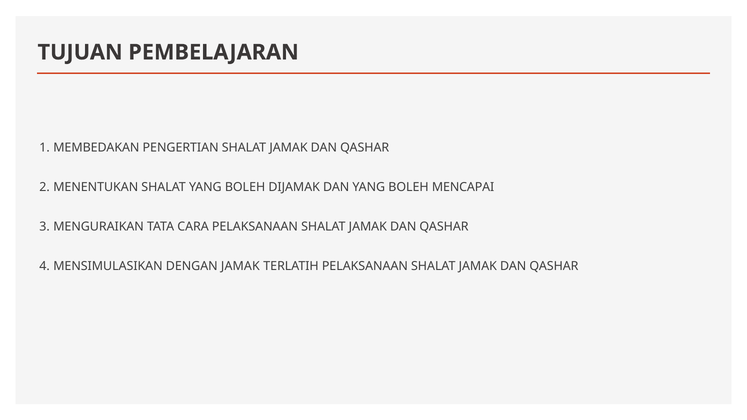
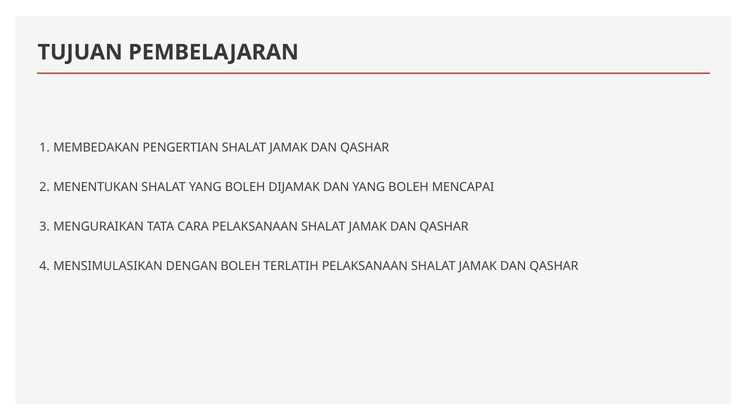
DENGAN JAMAK: JAMAK -> BOLEH (241, 266)
